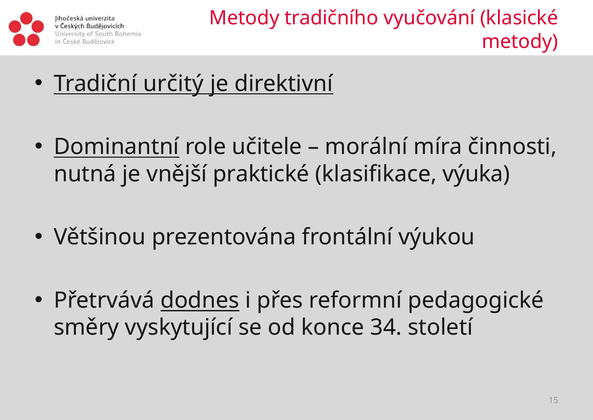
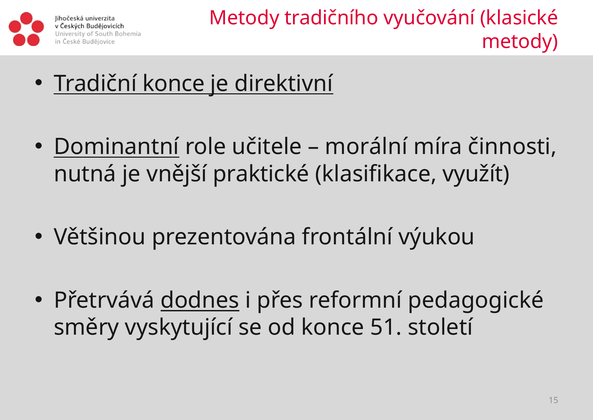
Tradiční určitý: určitý -> konce (174, 83)
výuka: výuka -> využít (476, 174)
34: 34 -> 51 (386, 327)
